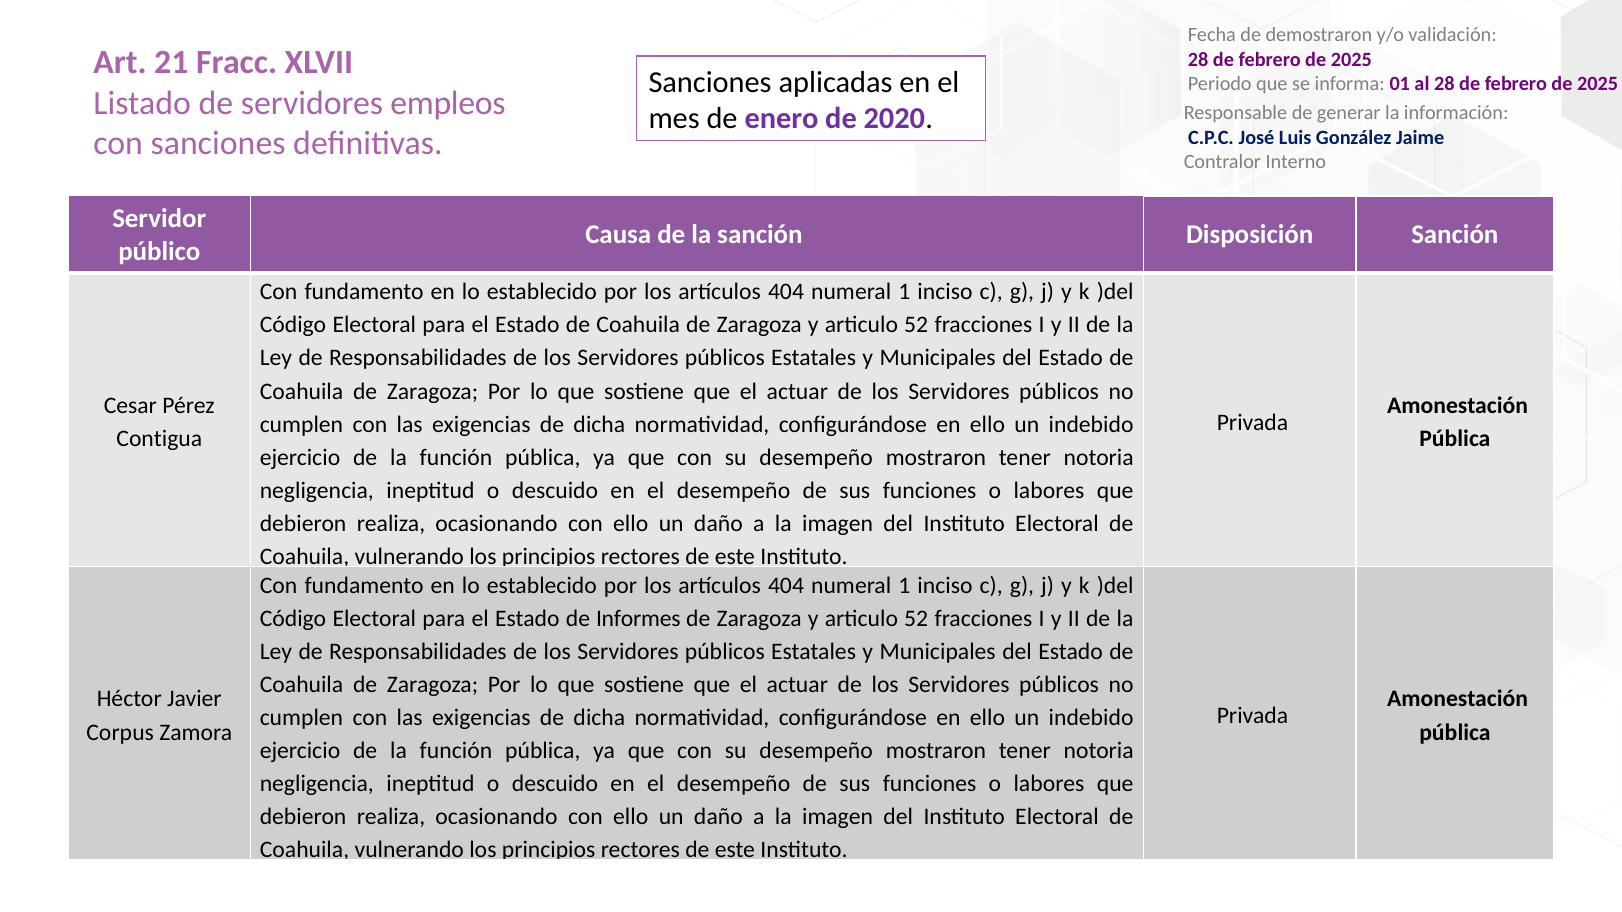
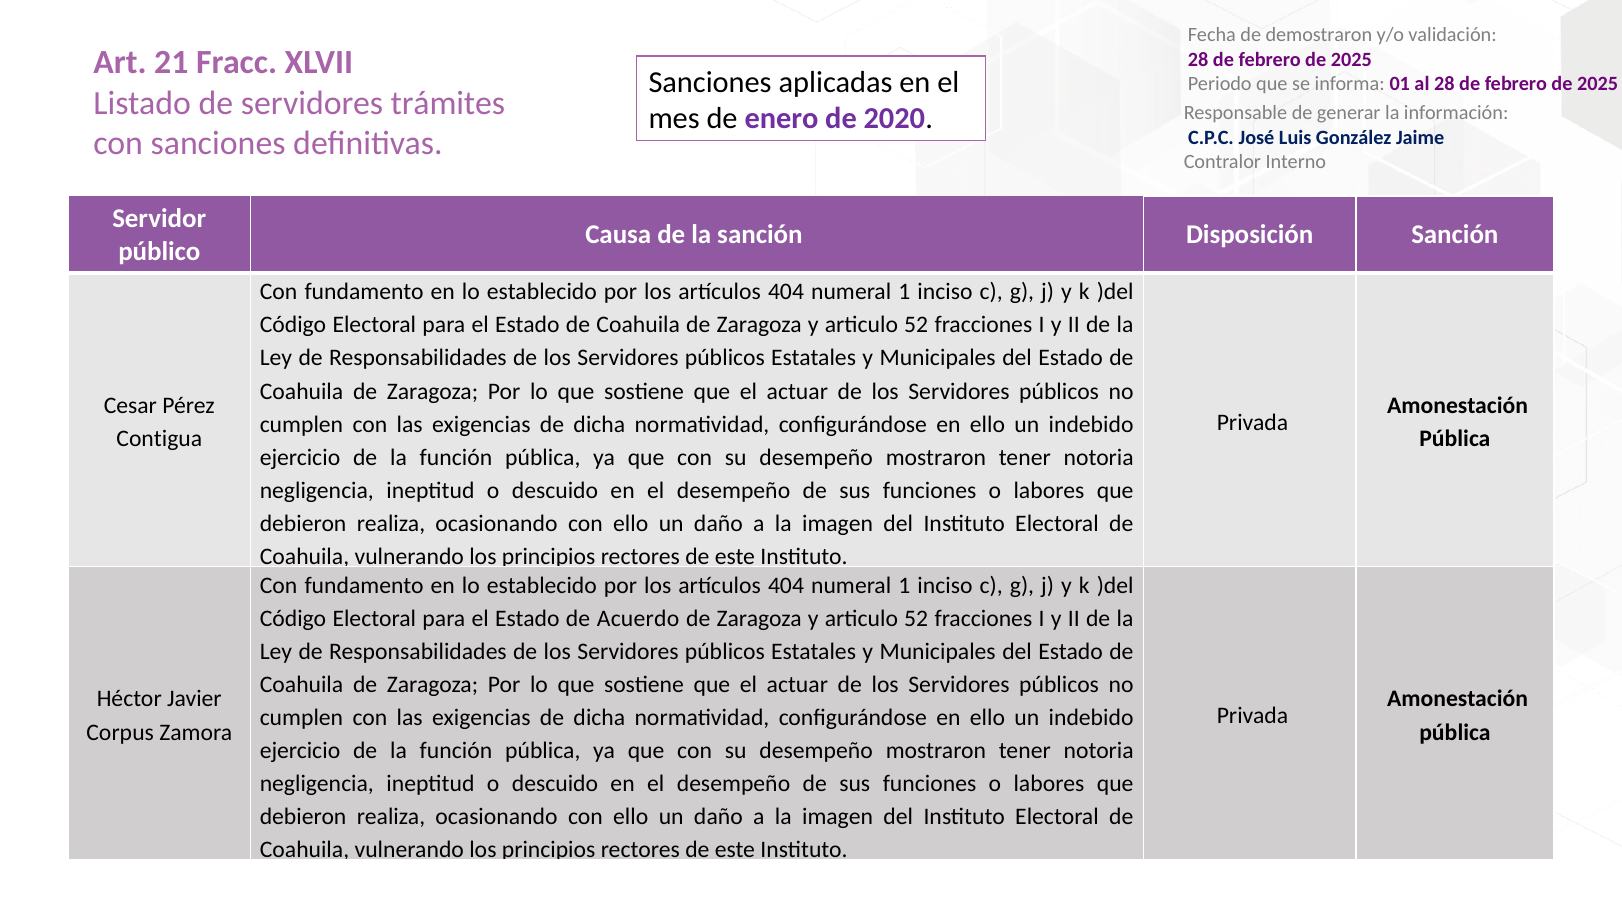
empleos: empleos -> trámites (448, 103)
Informes: Informes -> Acuerdo (638, 619)
